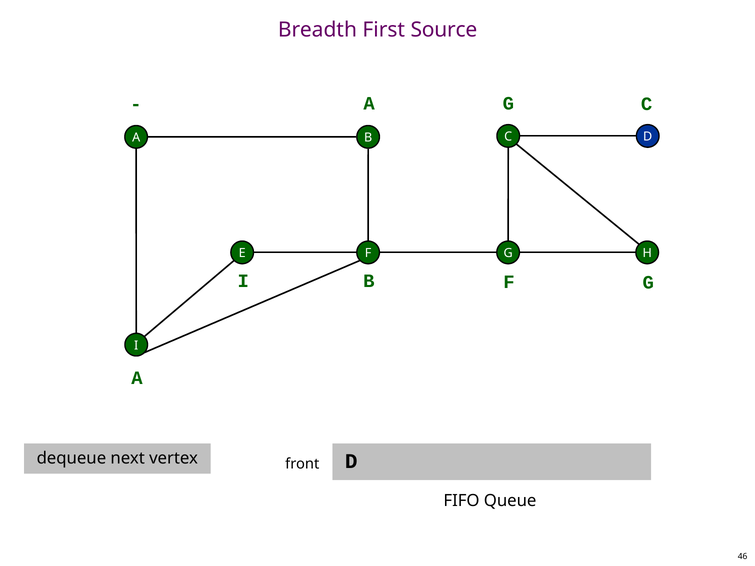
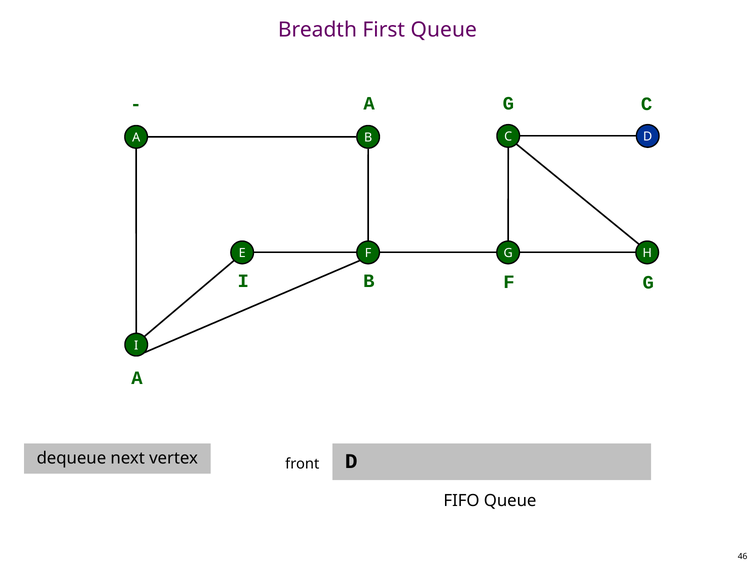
First Source: Source -> Queue (444, 30)
